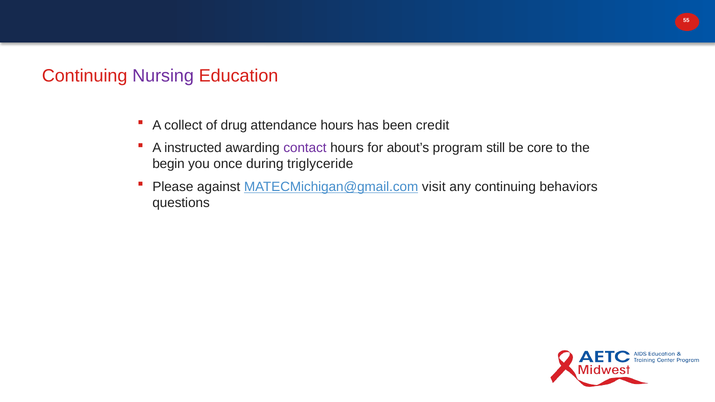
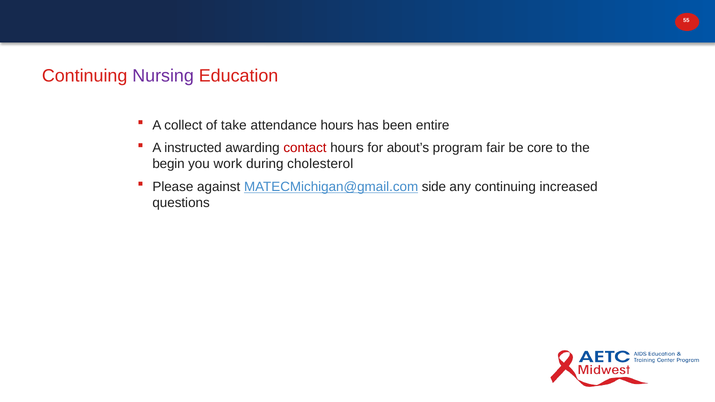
drug: drug -> take (234, 125)
credit: credit -> entire (433, 125)
contact colour: purple -> red (305, 148)
still: still -> fair (496, 148)
once: once -> work (228, 164)
triglyceride: triglyceride -> cholesterol (320, 164)
visit: visit -> side (434, 187)
behaviors: behaviors -> increased (569, 187)
